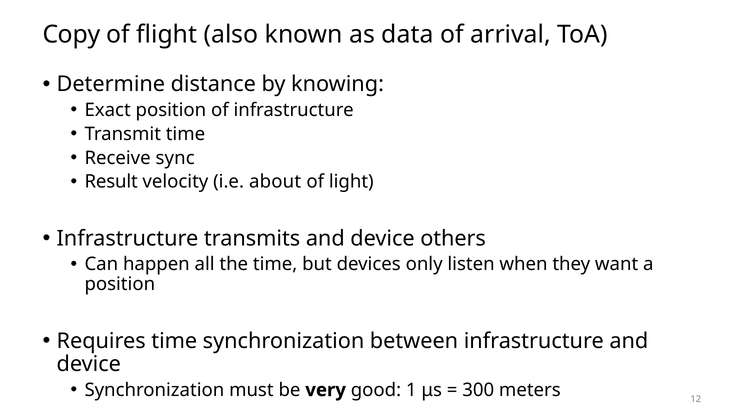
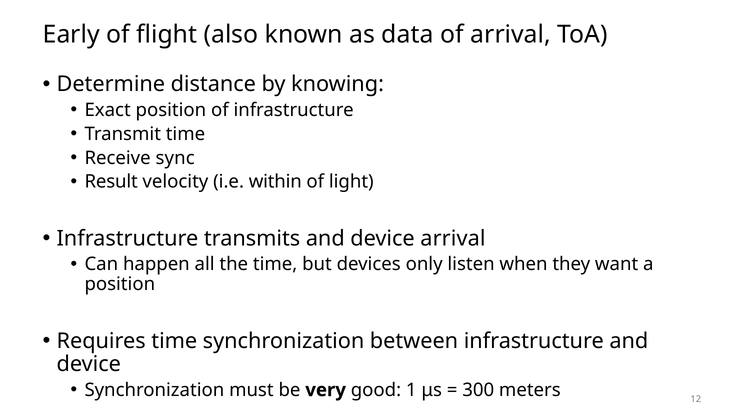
Copy: Copy -> Early (71, 35)
about: about -> within (275, 182)
device others: others -> arrival (453, 238)
